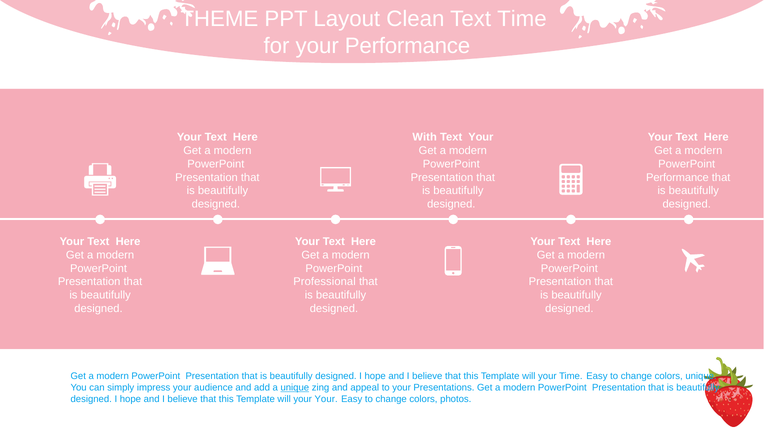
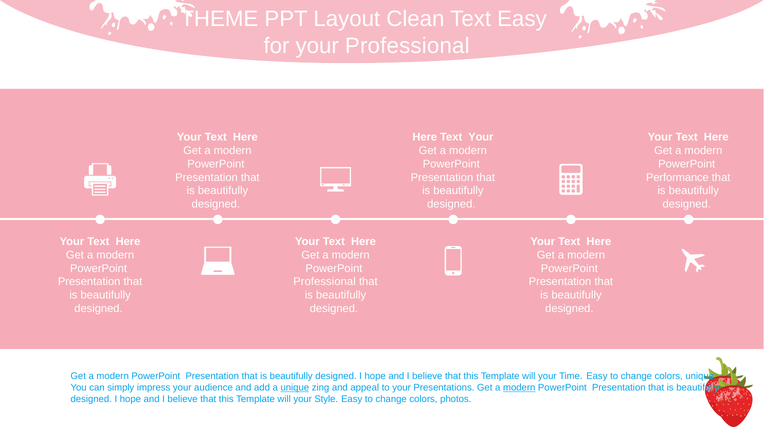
Text Time: Time -> Easy (522, 19)
your Performance: Performance -> Professional (407, 46)
With: With -> Here (425, 137)
modern underline: none -> present (519, 387)
your Your: Your -> Style (326, 399)
